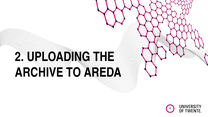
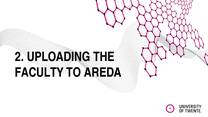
ARCHIVE: ARCHIVE -> FACULTY (39, 72)
